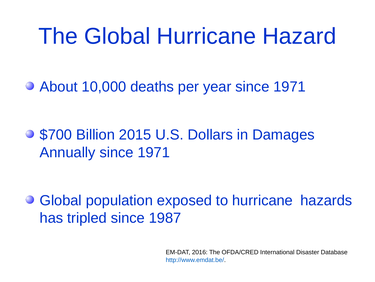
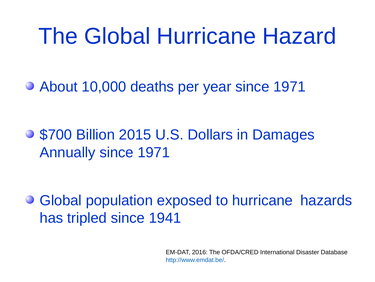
1987: 1987 -> 1941 (165, 217)
